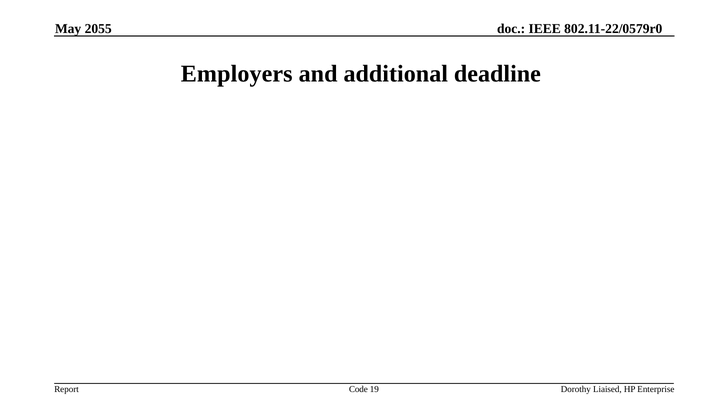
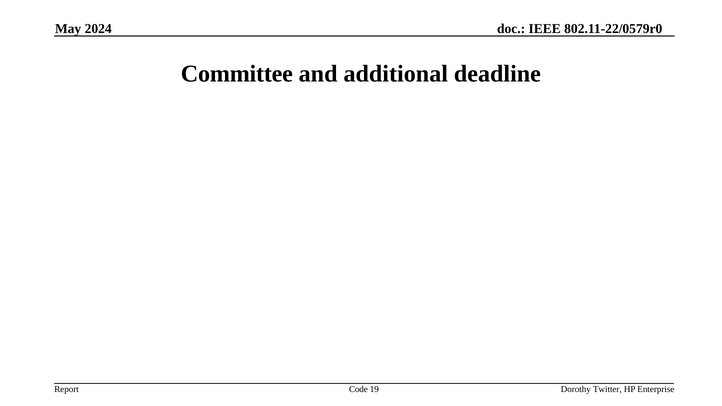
2055: 2055 -> 2024 (98, 29)
Employers: Employers -> Committee (237, 74)
Liaised: Liaised -> Twitter (607, 390)
